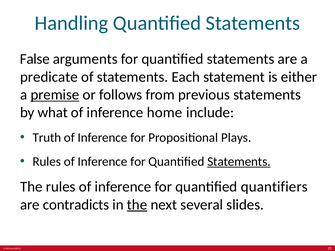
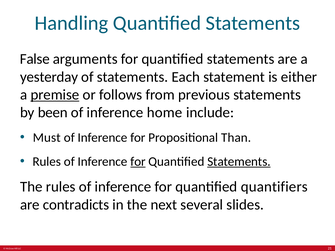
predicate: predicate -> yesterday (49, 77)
what: what -> been (53, 113)
Truth: Truth -> Must (47, 138)
Plays: Plays -> Than (236, 138)
for underline: none -> present (138, 162)
the underline: present -> none (137, 205)
